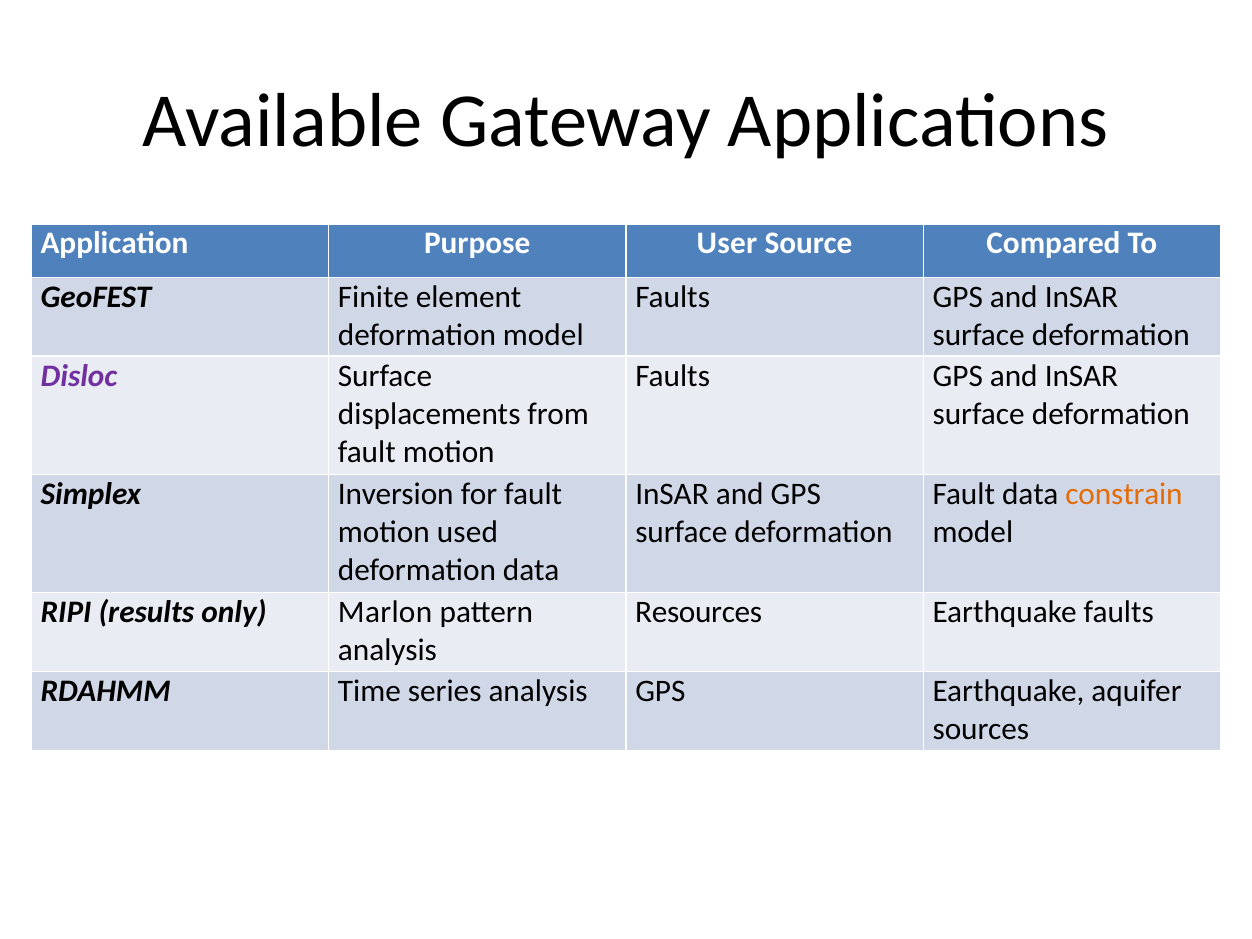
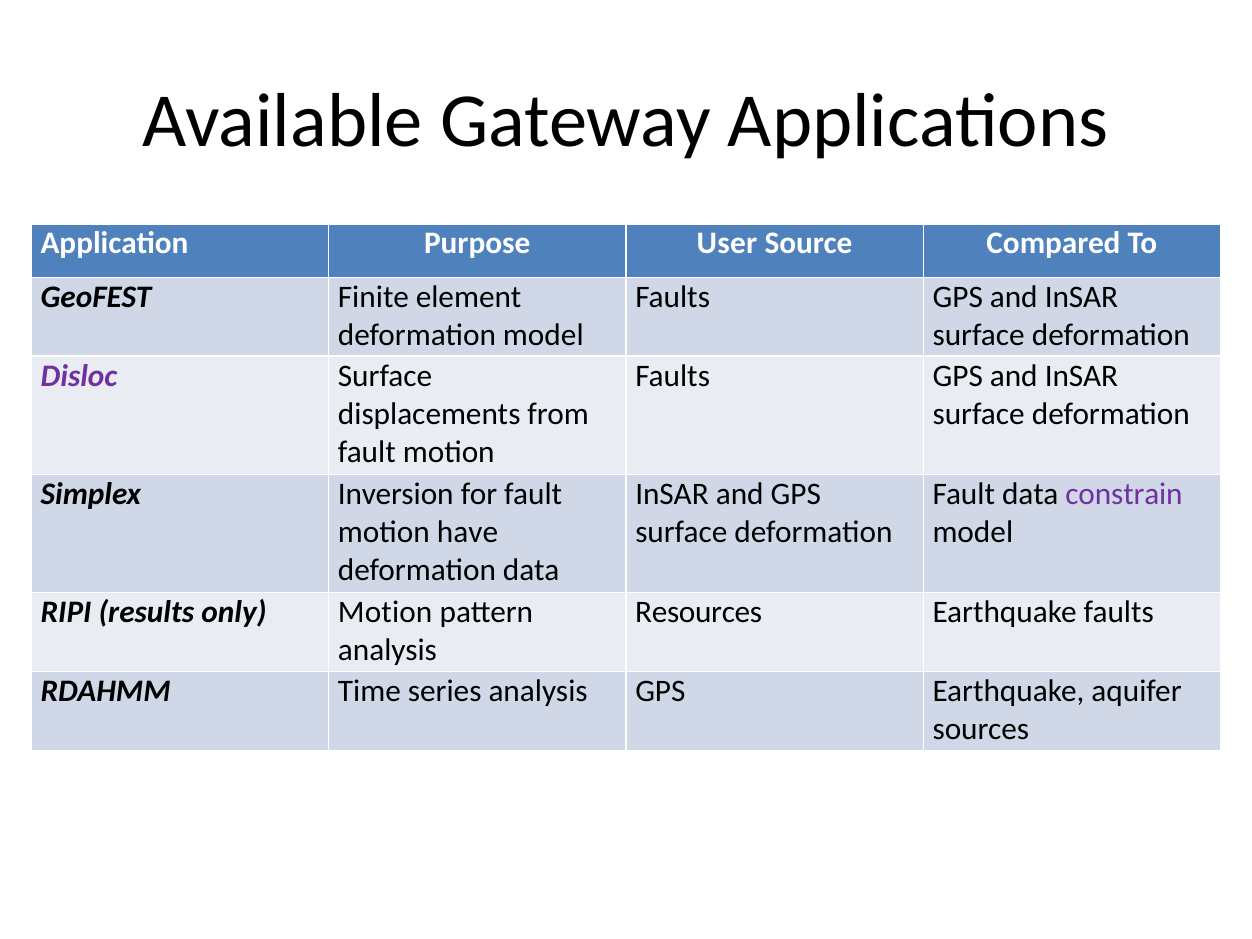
constrain colour: orange -> purple (1124, 494)
used: used -> have (468, 532)
only Marlon: Marlon -> Motion (385, 612)
